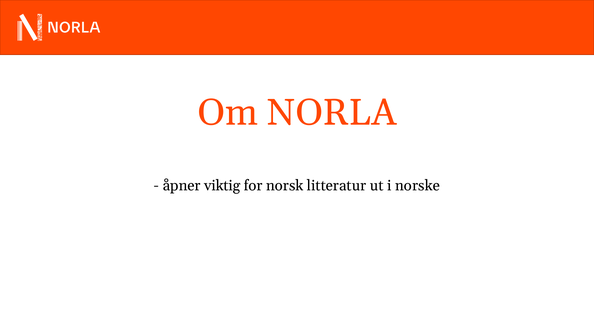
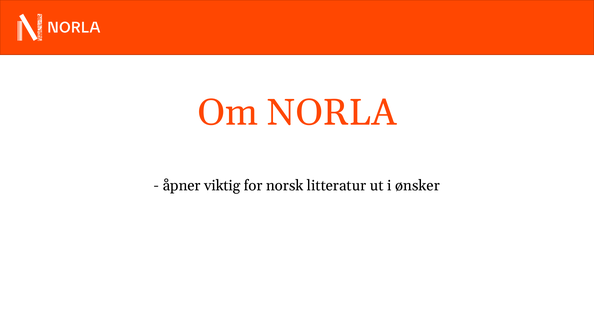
norske: norske -> ønsker (418, 186)
